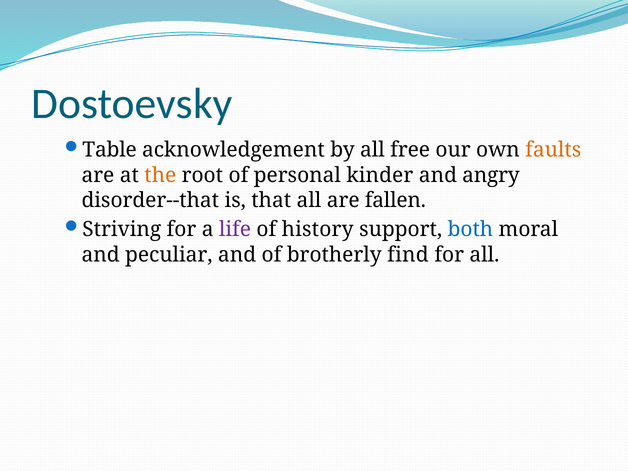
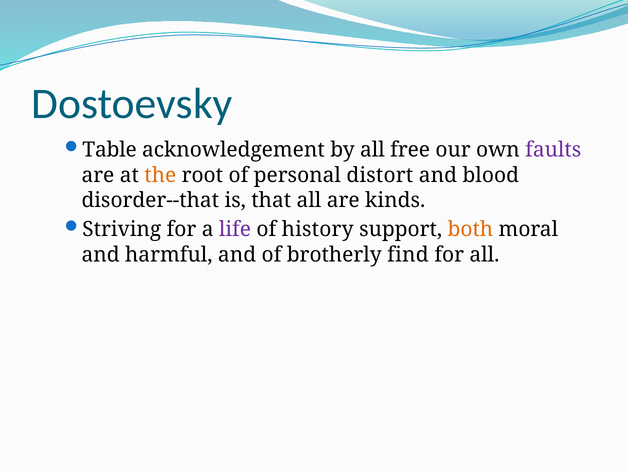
faults colour: orange -> purple (553, 150)
kinder: kinder -> distort (380, 175)
angry: angry -> blood (491, 175)
fallen: fallen -> kinds (395, 200)
both colour: blue -> orange (470, 230)
peculiar: peculiar -> harmful (169, 255)
